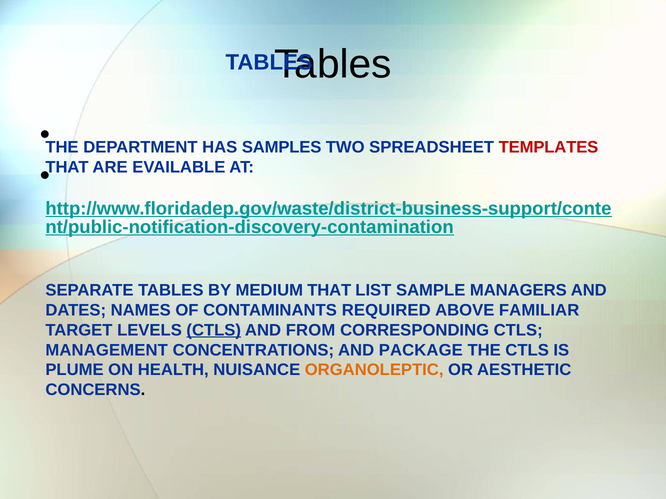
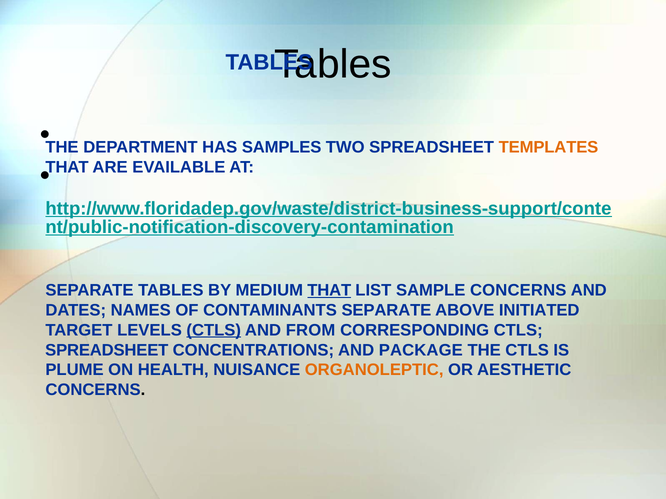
TEMPLATES colour: red -> orange (549, 148)
THAT underline: none -> present (329, 290)
SAMPLE MANAGERS: MANAGERS -> CONCERNS (518, 290)
CONTAMINANTS REQUIRED: REQUIRED -> SEPARATE (386, 310)
FAMILIAR: FAMILIAR -> INITIATED (539, 310)
MANAGEMENT: MANAGEMENT -> SPREADSHEET (107, 350)
